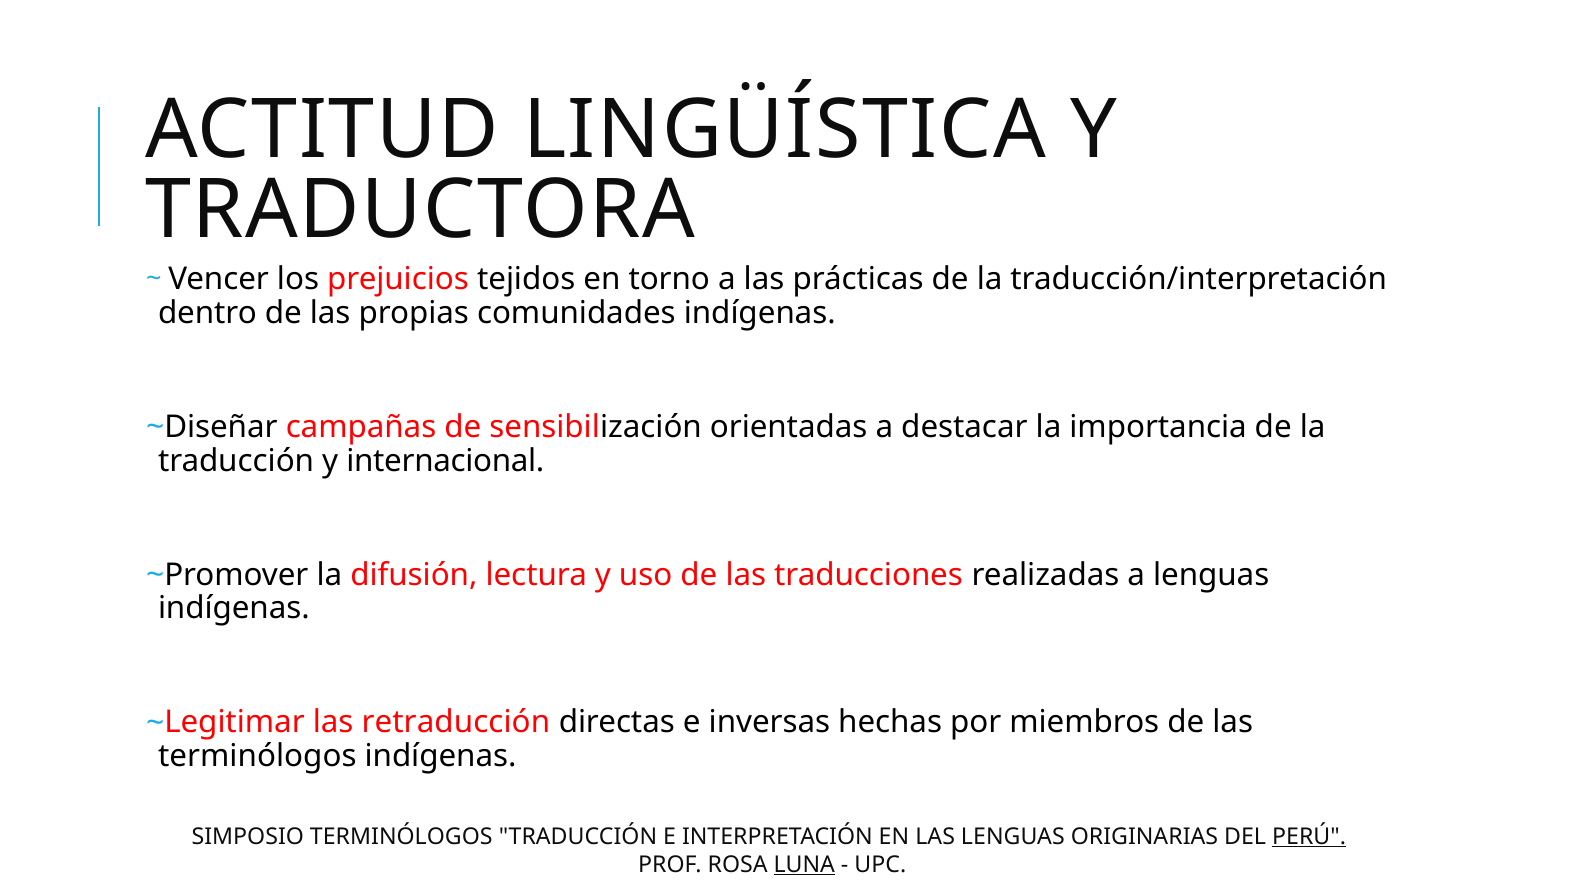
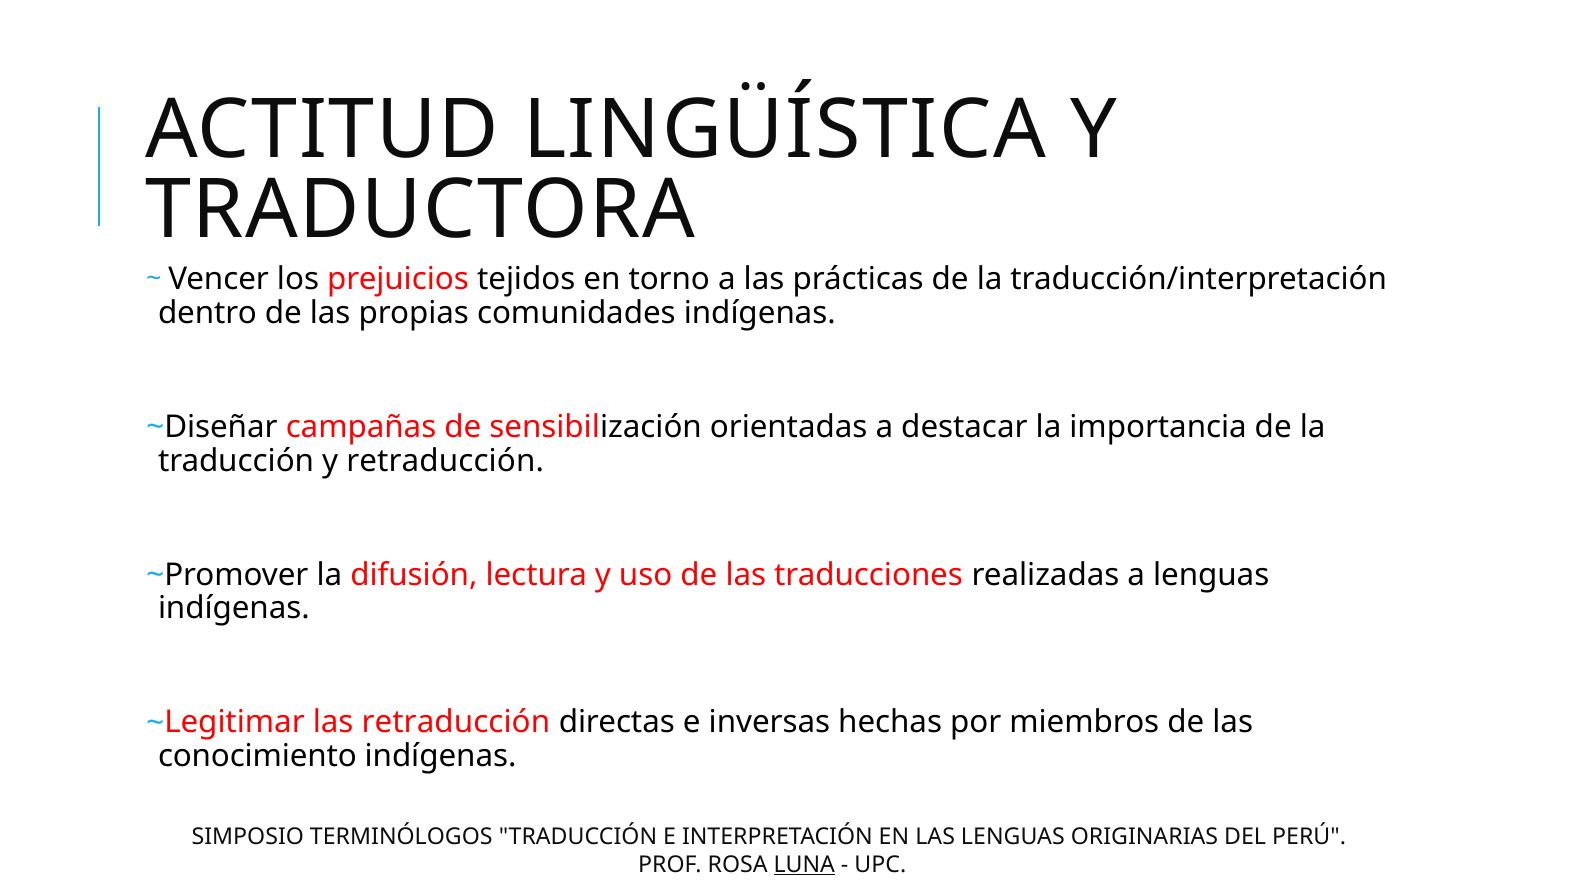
y internacional: internacional -> retraducción (445, 461)
terminólogos: terminólogos -> conocimiento (257, 757)
PERÚ underline: present -> none (1309, 837)
